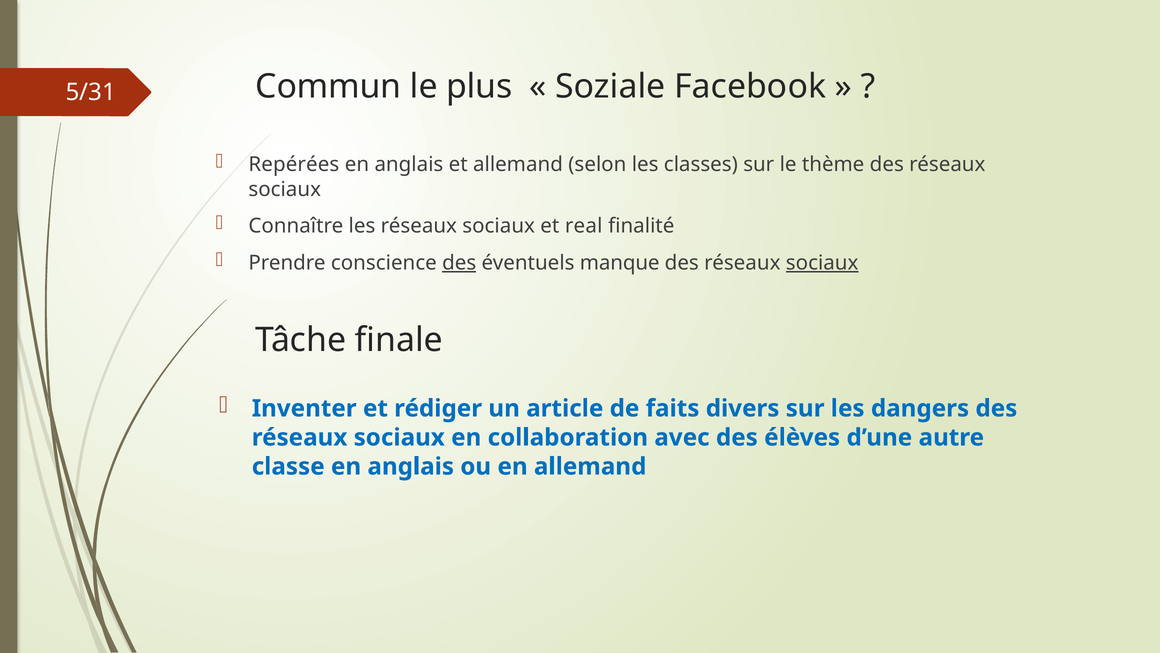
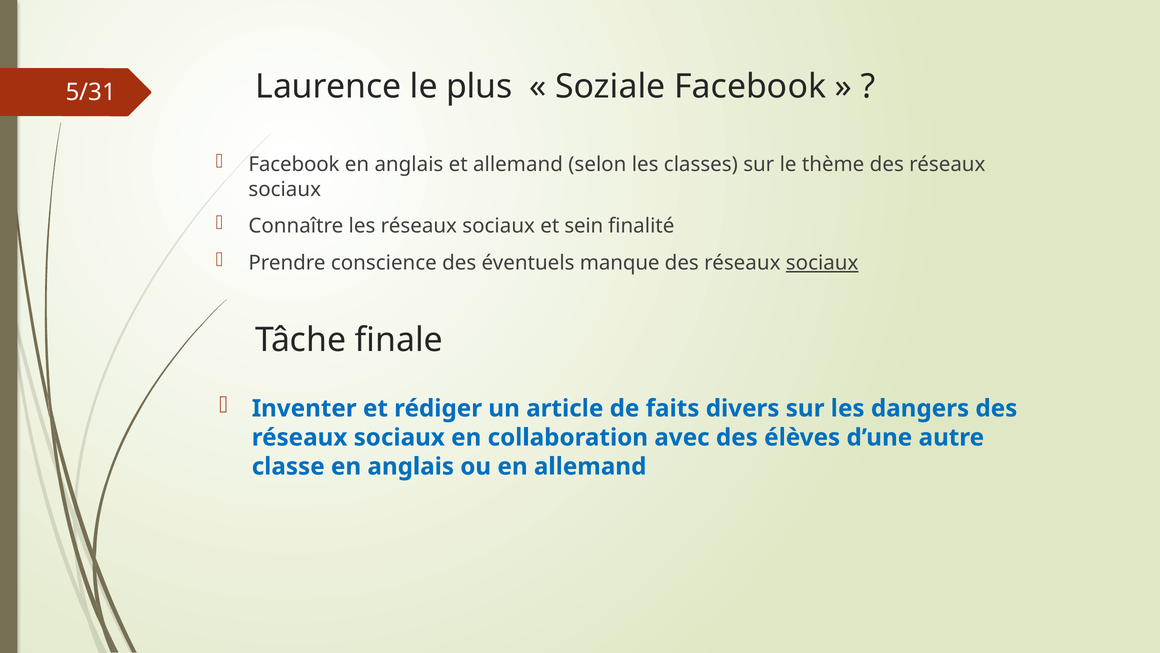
Commun: Commun -> Laurence (328, 86)
Repérées: Repérées -> Facebook (294, 164)
real: real -> sein (584, 226)
des underline: present -> none (459, 263)
